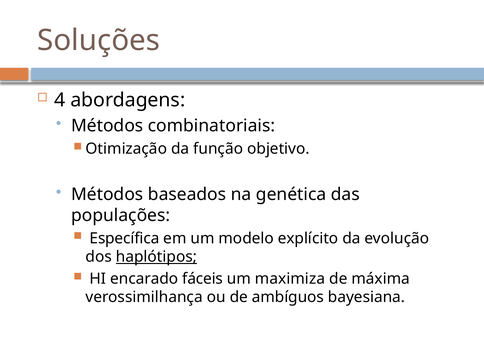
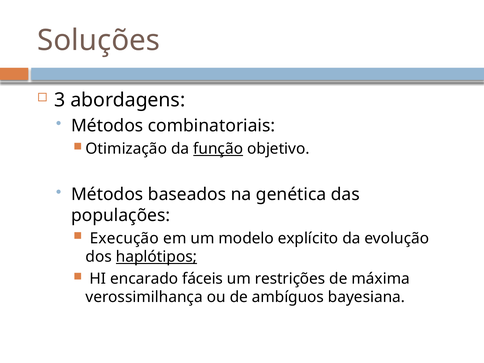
4: 4 -> 3 (60, 100)
função underline: none -> present (218, 149)
Específica: Específica -> Execução (124, 238)
maximiza: maximiza -> restrições (290, 279)
